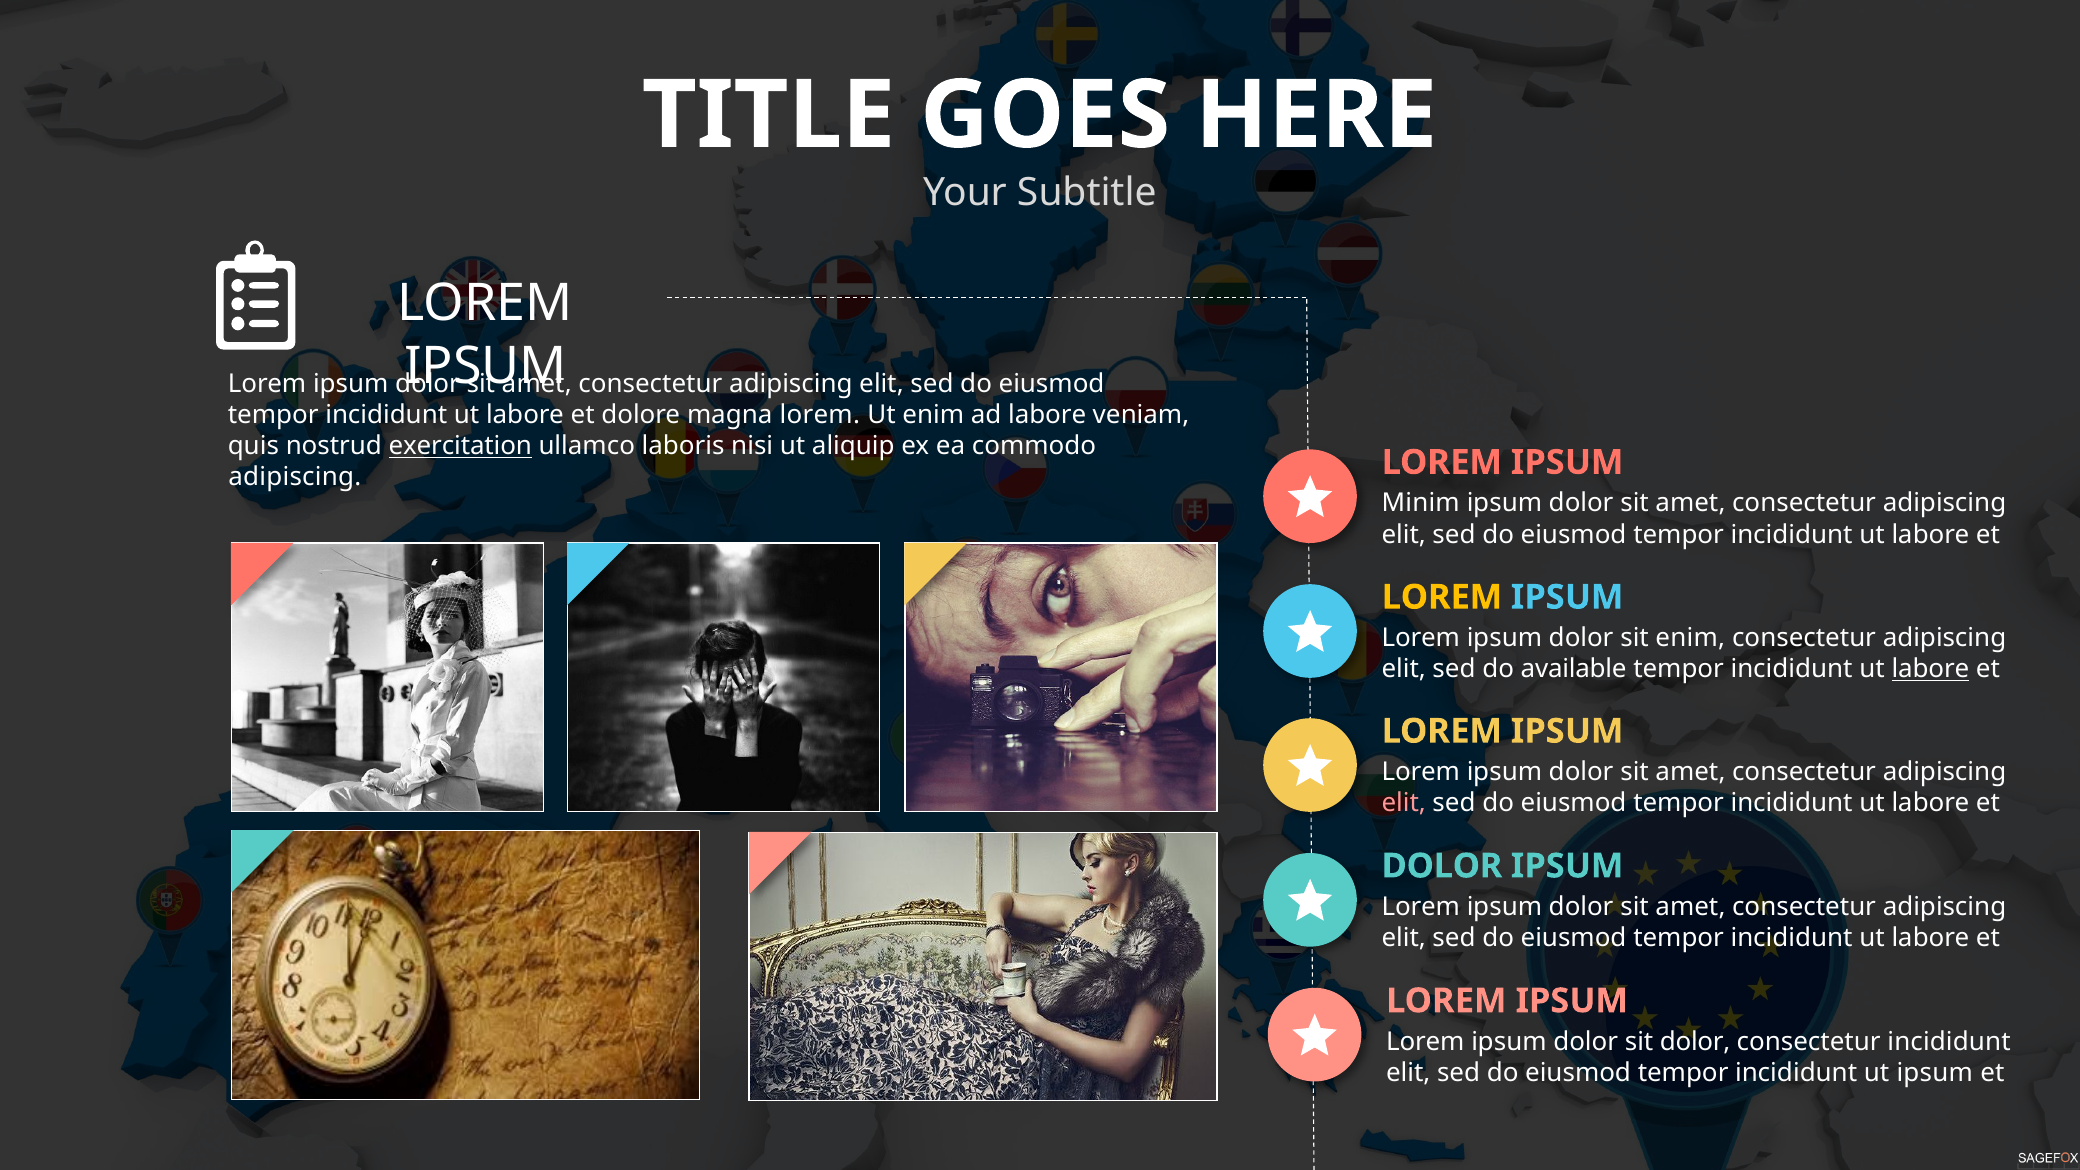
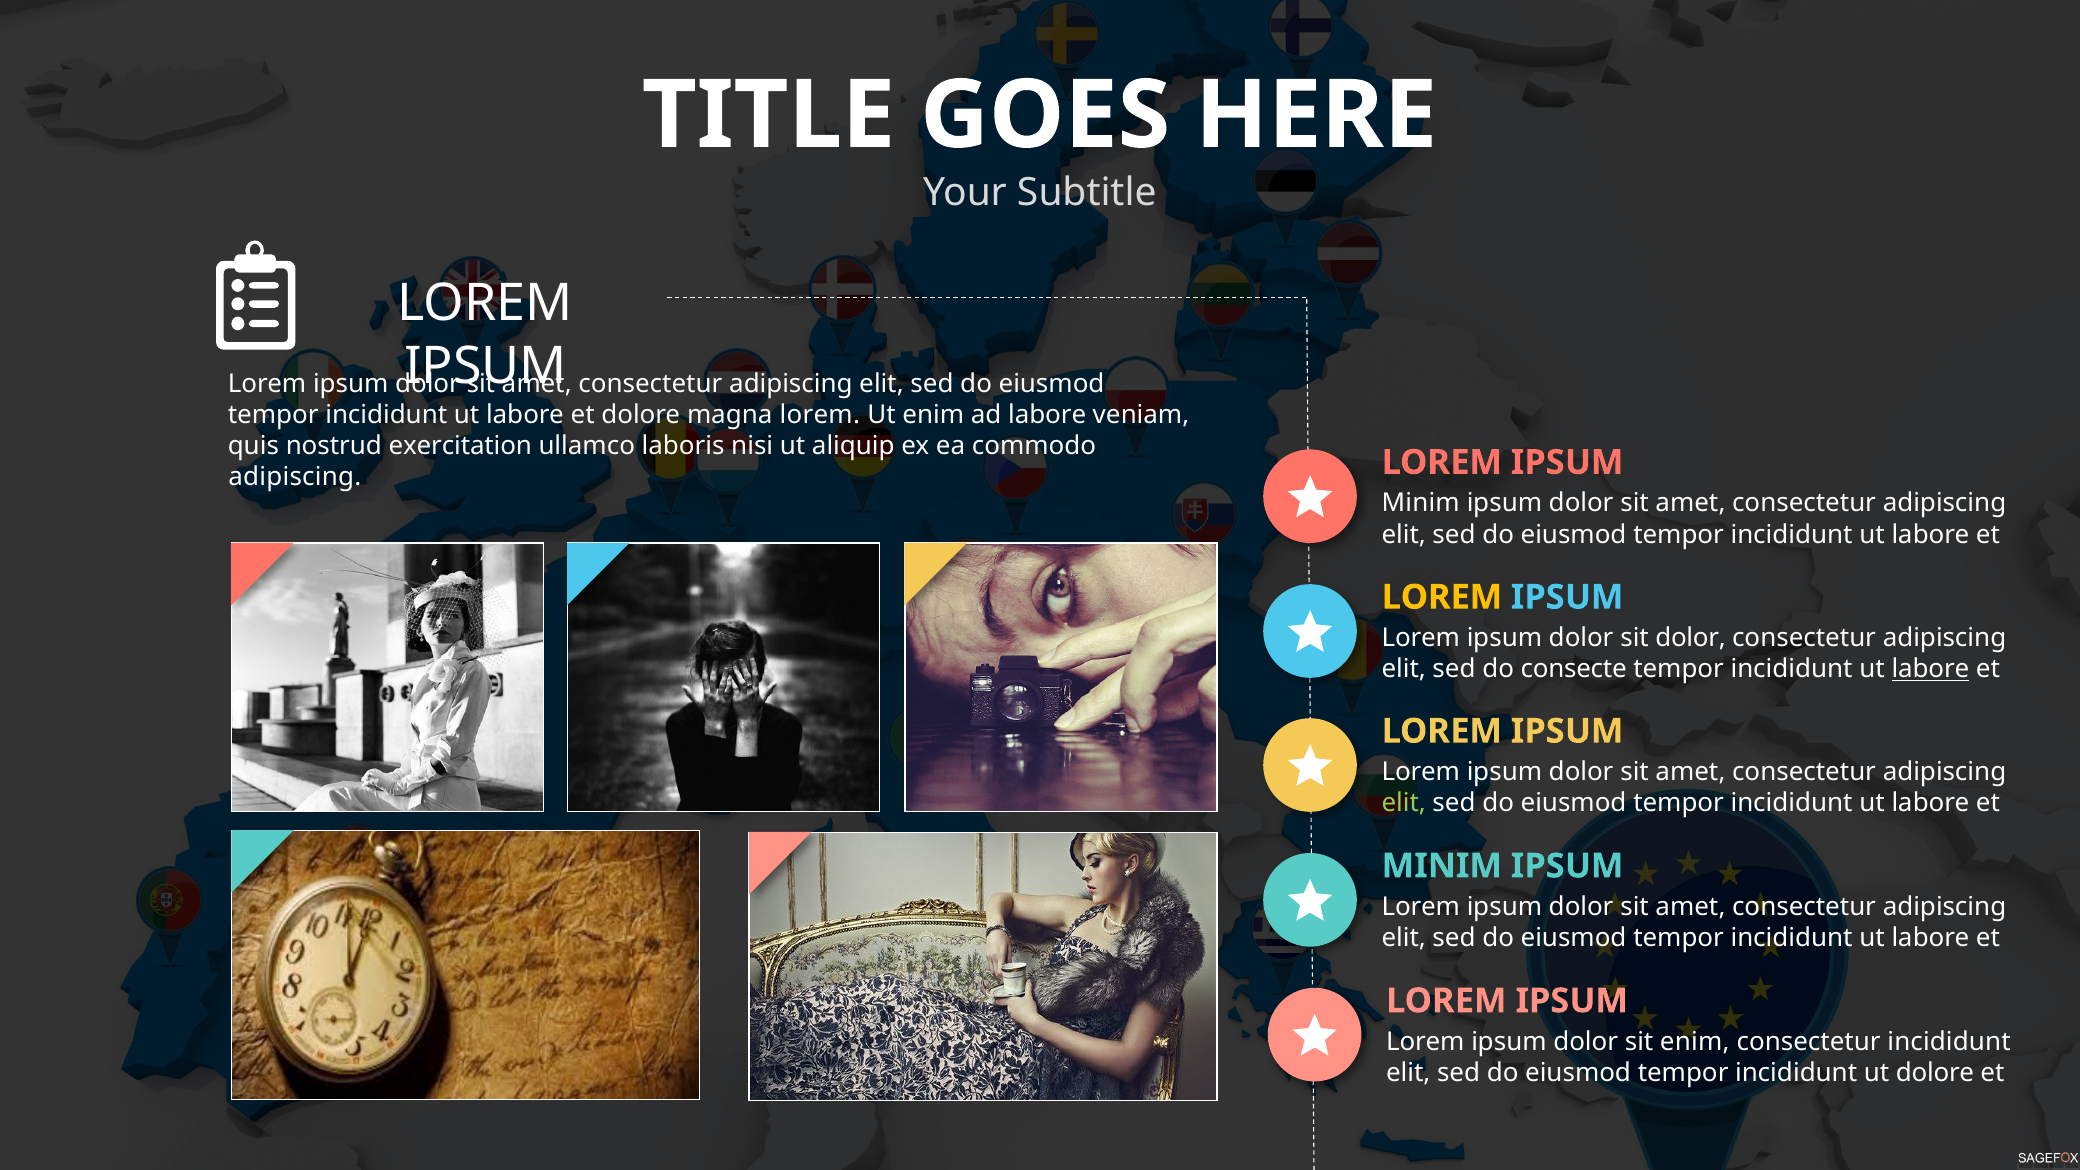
exercitation underline: present -> none (460, 446)
sit enim: enim -> dolor (1691, 638)
available: available -> consecte (1574, 669)
elit colour: pink -> light green (1404, 803)
DOLOR: DOLOR -> MINIM (1442, 866)
sit dolor: dolor -> enim (1695, 1042)
ut ipsum: ipsum -> dolore (1935, 1073)
